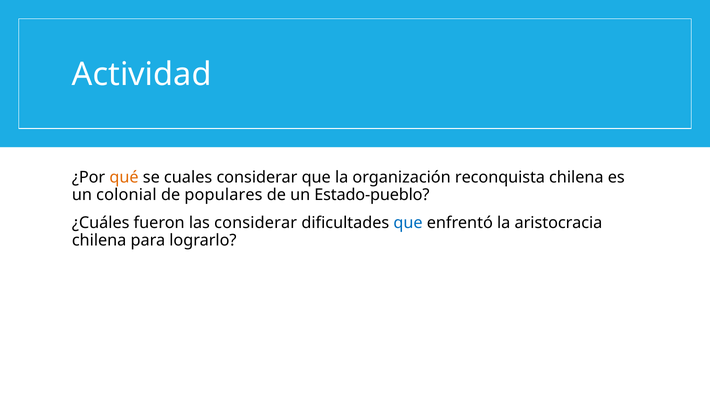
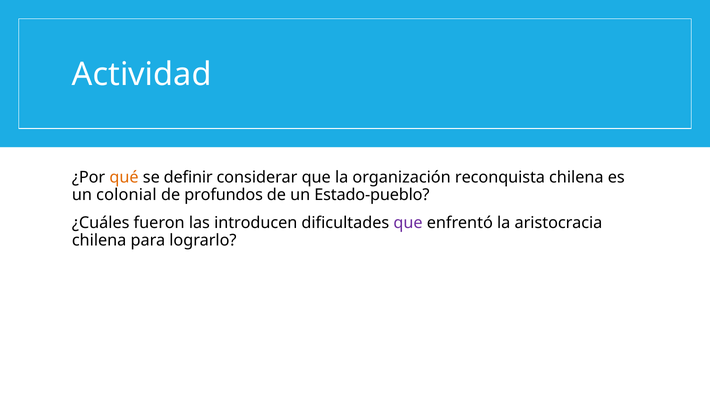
cuales: cuales -> definir (188, 177)
populares: populares -> profundos (224, 195)
las considerar: considerar -> introducen (256, 223)
que colour: blue -> purple (408, 223)
